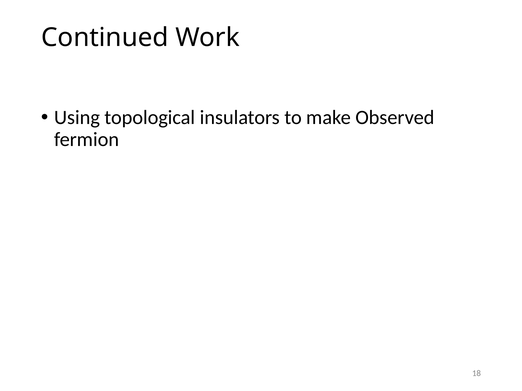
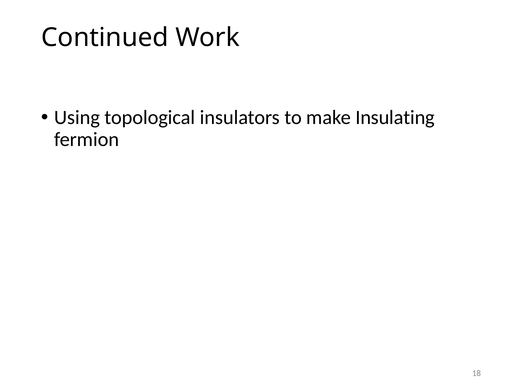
Observed: Observed -> Insulating (395, 118)
